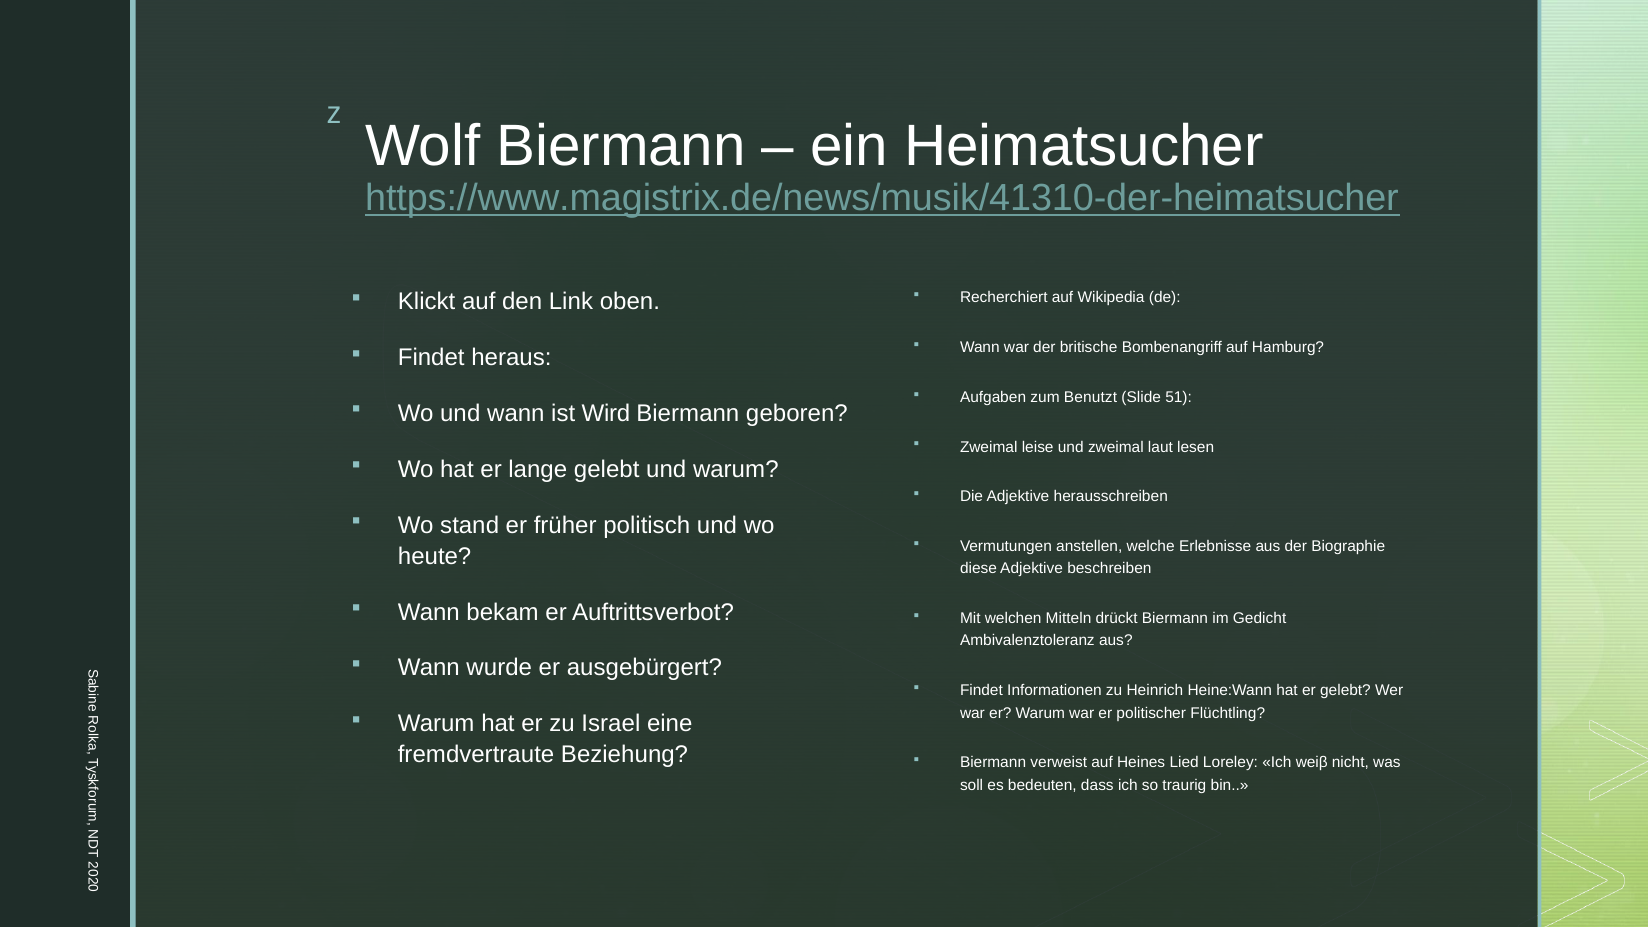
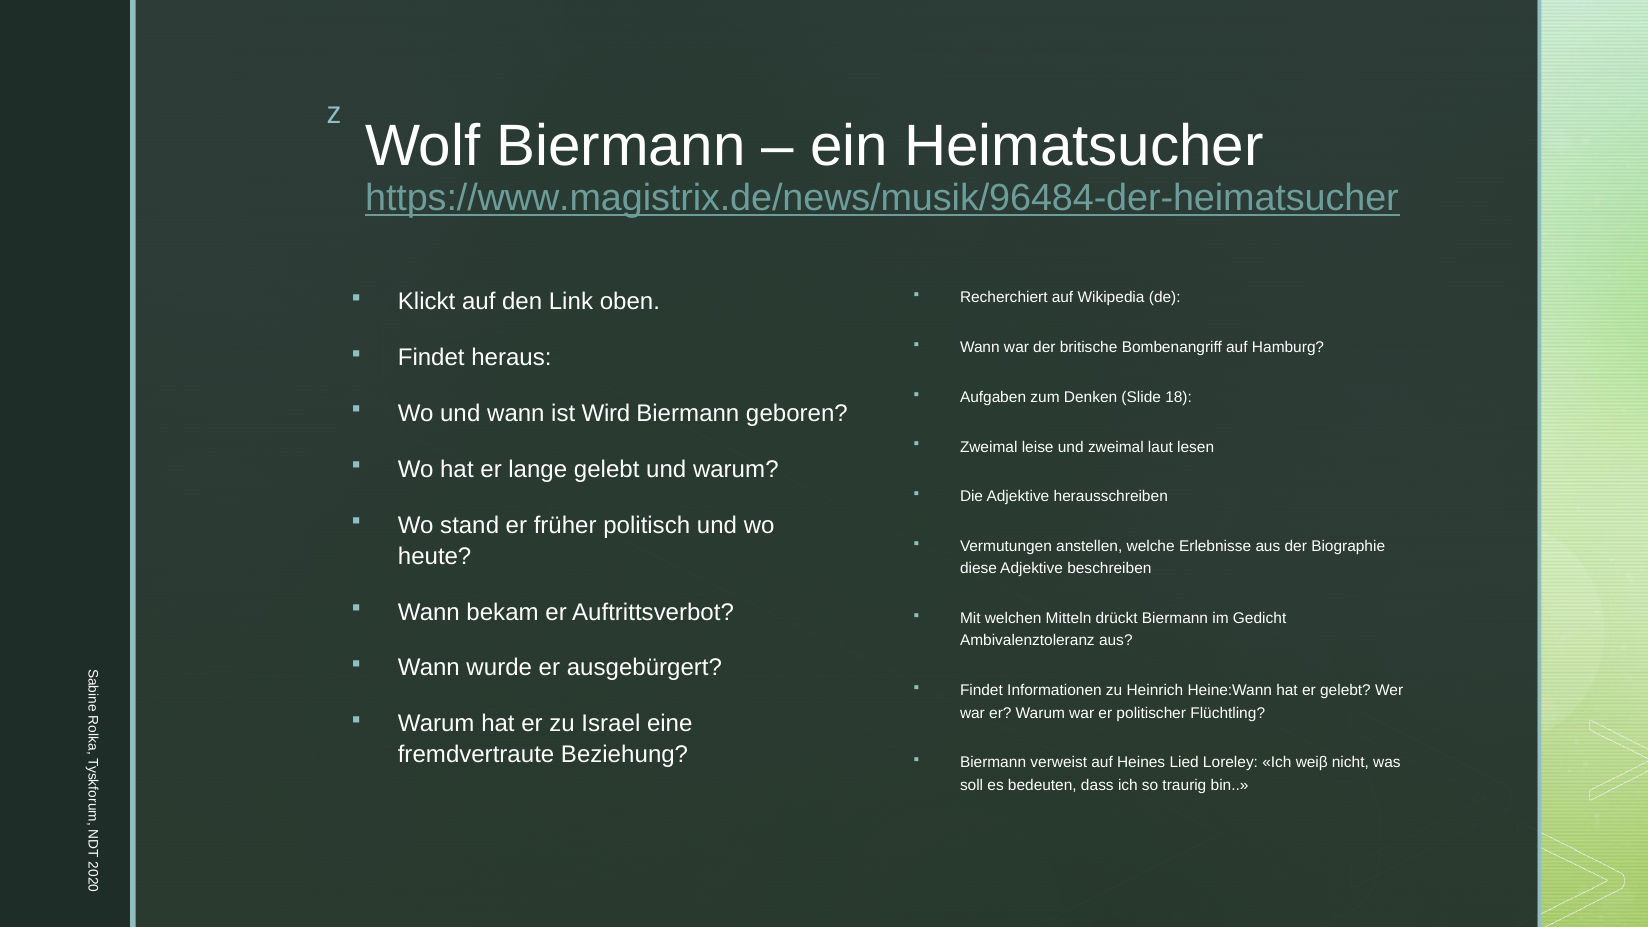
https://www.magistrix.de/news/musik/41310-der-heimatsucher: https://www.magistrix.de/news/musik/41310-der-heimatsucher -> https://www.magistrix.de/news/musik/96484-der-heimatsucher (882, 198)
Benutzt: Benutzt -> Denken (1091, 397)
51: 51 -> 18 (1179, 397)
